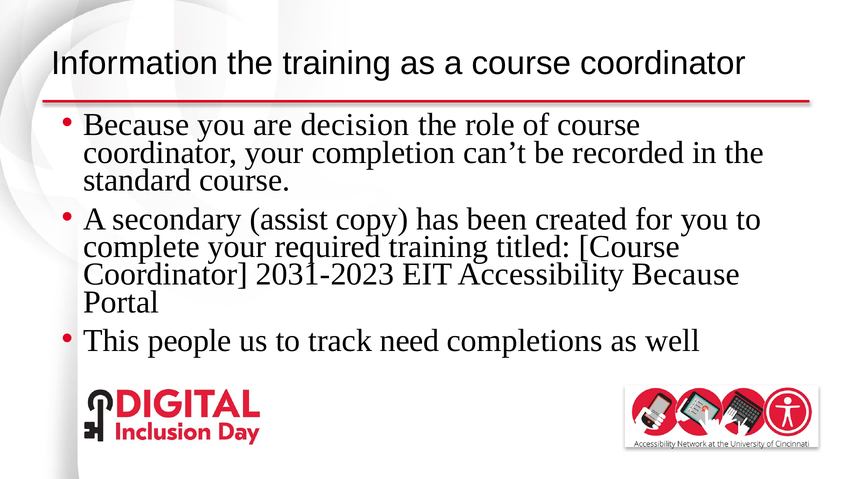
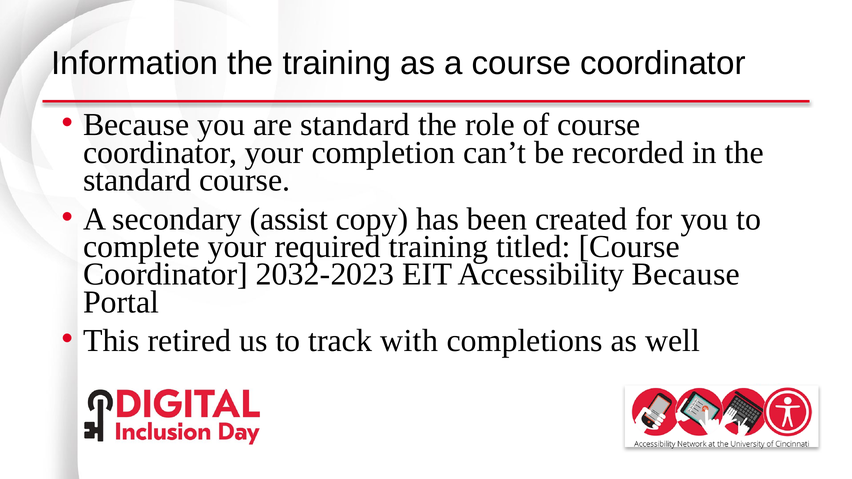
are decision: decision -> standard (355, 125)
2031-2023: 2031-2023 -> 2032-2023 (325, 275)
people: people -> retired (189, 341)
need: need -> with (409, 341)
